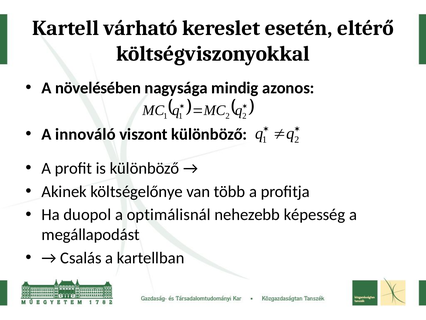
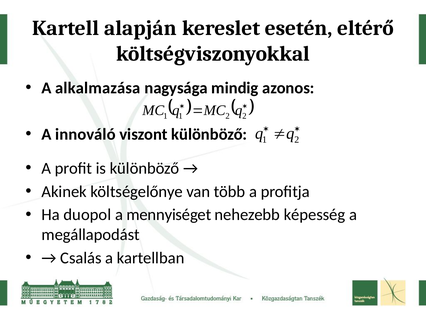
várható: várható -> alapján (140, 28)
növelésében: növelésében -> alkalmazása (98, 88)
optimálisnál: optimálisnál -> mennyiséget (169, 214)
